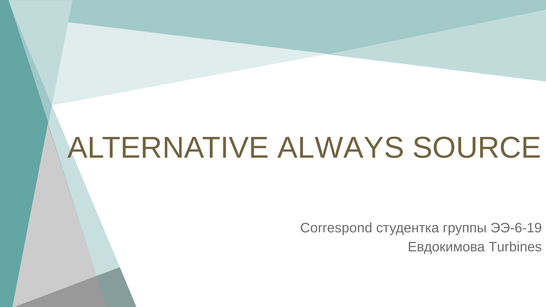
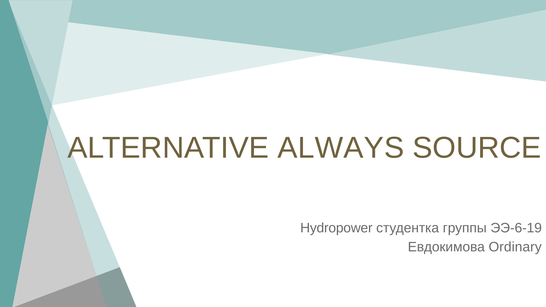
Correspond: Correspond -> Hydropower (336, 228)
Turbines: Turbines -> Ordinary (515, 247)
